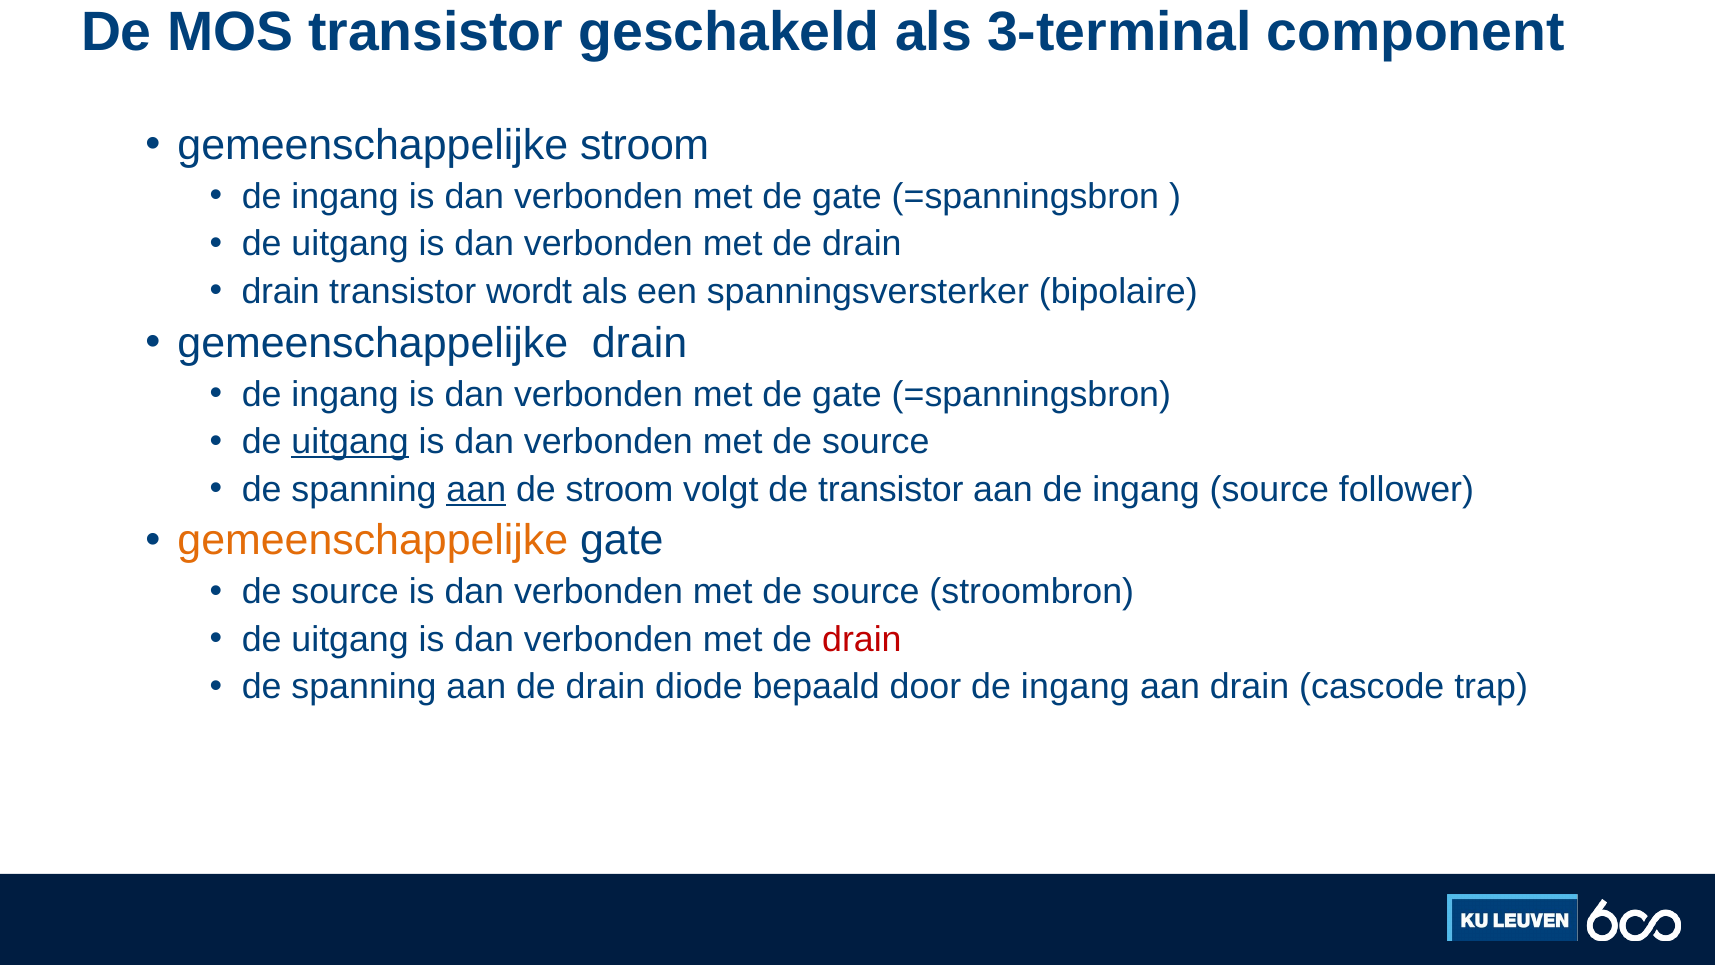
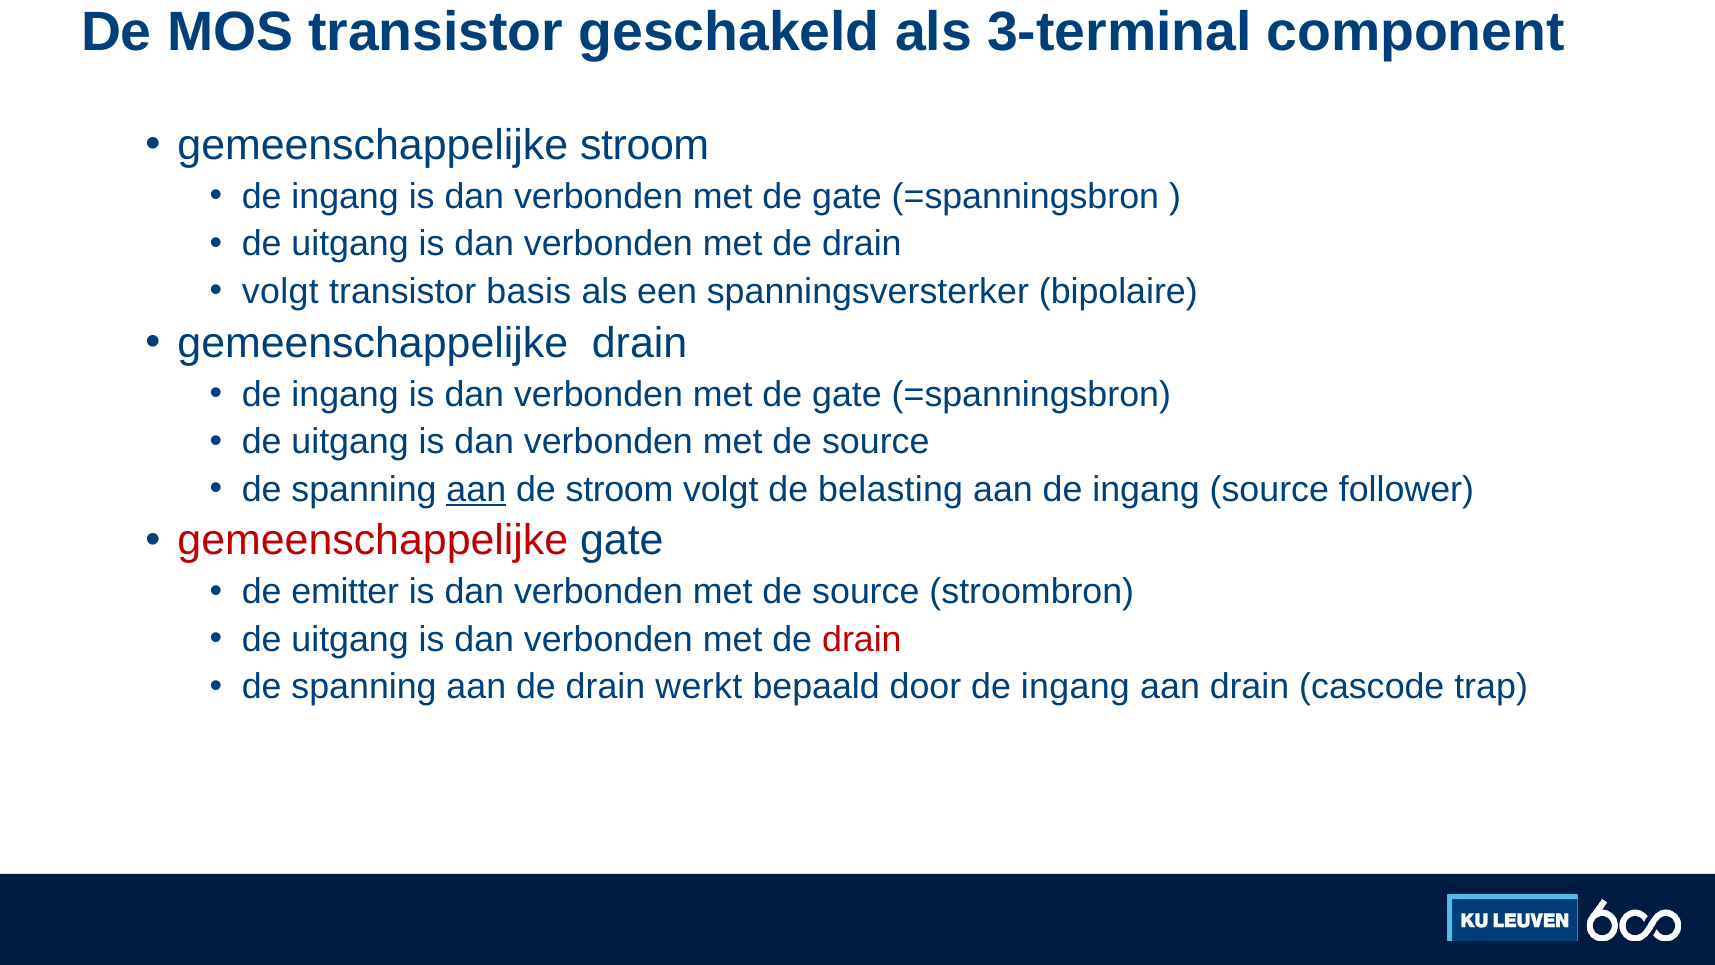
drain: drain -> volgt (280, 291)
wordt: wordt -> basis (529, 291)
uitgang underline: present -> none (350, 442)
de transistor: transistor -> belasting (891, 489)
gemeenschappelijke colour: orange -> red (373, 540)
source: source -> emitter (345, 592)
diode: diode -> werkt (699, 687)
